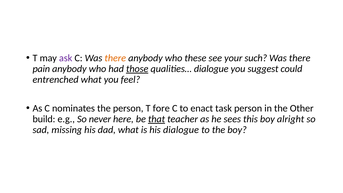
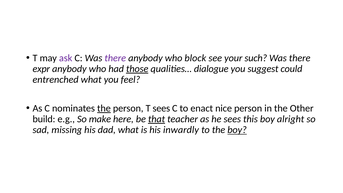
there colour: orange -> purple (115, 58)
these: these -> block (195, 58)
pain: pain -> expr (41, 69)
the underline: none -> present (104, 108)
T fore: fore -> sees (161, 108)
task: task -> nice (224, 108)
never: never -> make (100, 119)
his dialogue: dialogue -> inwardly (181, 130)
boy underline: none -> present (237, 130)
